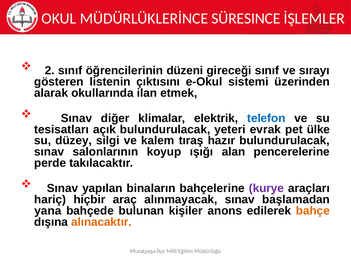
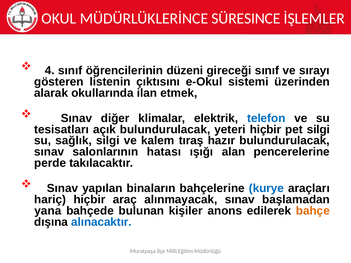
2: 2 -> 4 (50, 71)
yeteri evrak: evrak -> hiçbir (265, 130)
pet ülke: ülke -> silgi (318, 130)
düzey: düzey -> sağlık (74, 141)
koyup: koyup -> hatası (164, 152)
kurye colour: purple -> blue (266, 189)
alınacaktır colour: orange -> blue (101, 222)
